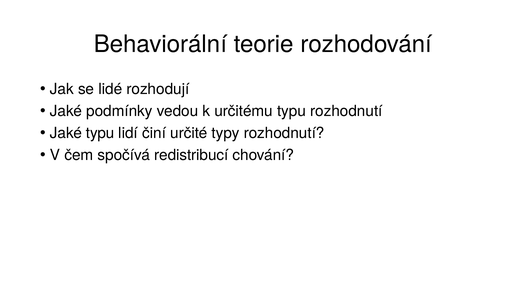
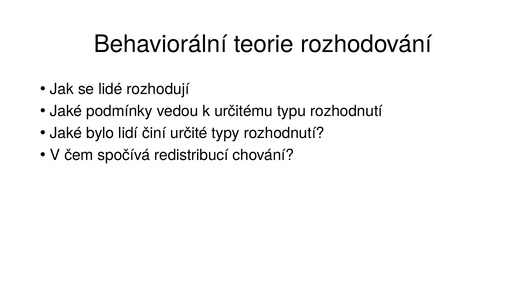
Jaké typu: typu -> bylo (100, 133)
